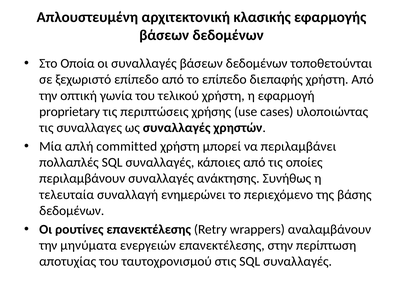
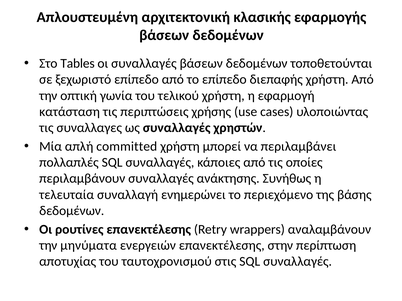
Οποία: Οποία -> Tables (78, 64)
proprietary: proprietary -> κατάσταση (70, 112)
